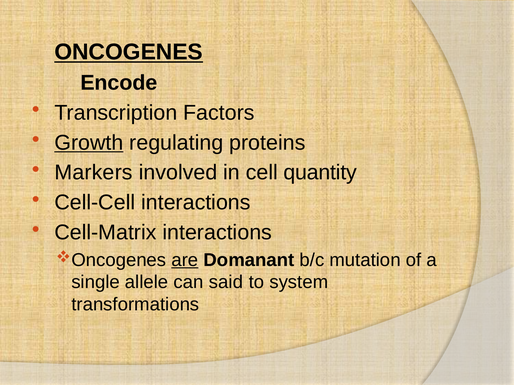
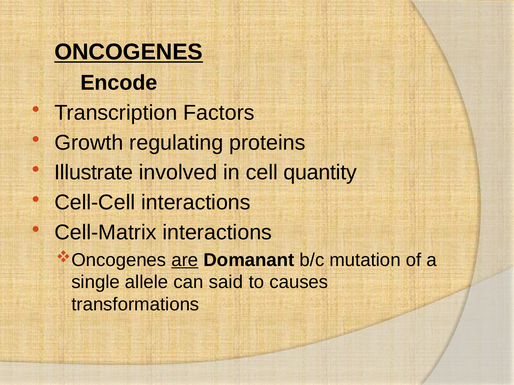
Growth underline: present -> none (89, 143)
Markers: Markers -> Illustrate (94, 173)
system: system -> causes (299, 283)
